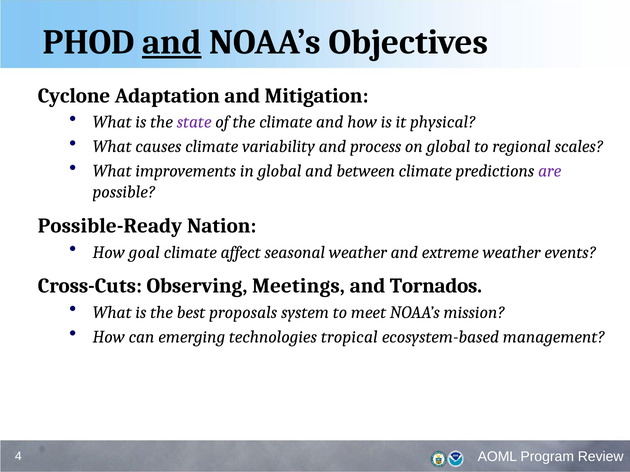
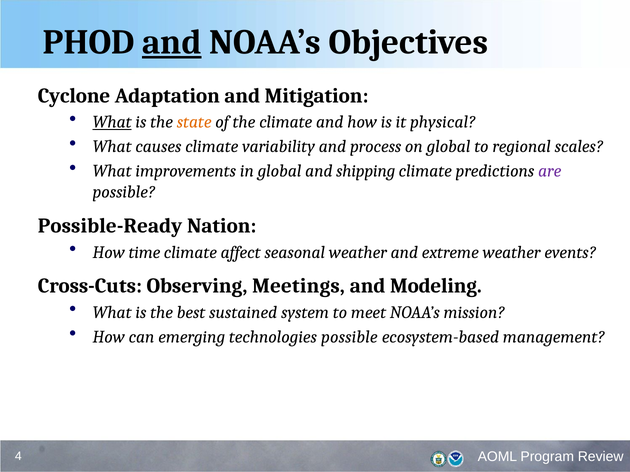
What underline: none -> present (112, 122)
state colour: purple -> orange (194, 122)
between: between -> shipping (366, 171)
goal: goal -> time (144, 253)
Tornados: Tornados -> Modeling (436, 286)
proposals: proposals -> sustained (243, 313)
technologies tropical: tropical -> possible (349, 337)
